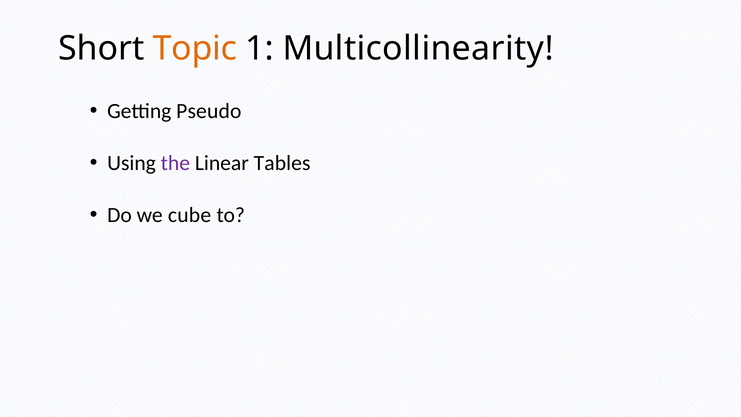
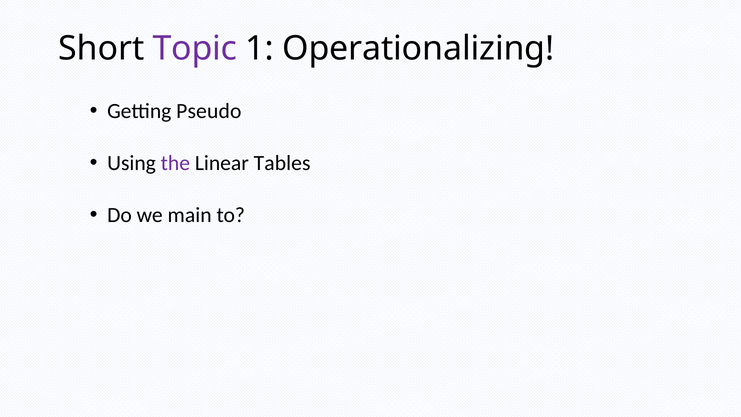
Topic colour: orange -> purple (195, 49)
Multicollinearity: Multicollinearity -> Operationalizing (418, 49)
cube: cube -> main (190, 215)
